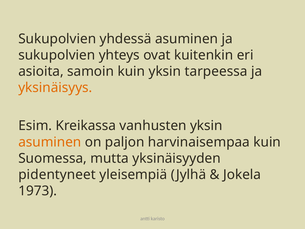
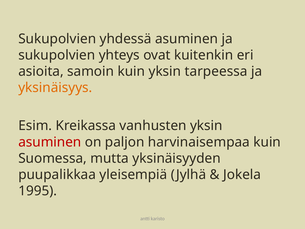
asuminen colour: orange -> red (50, 142)
pidentyneet: pidentyneet -> puupalikkaa (57, 174)
1973: 1973 -> 1995 (38, 191)
